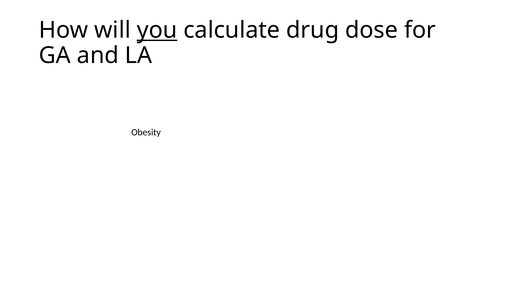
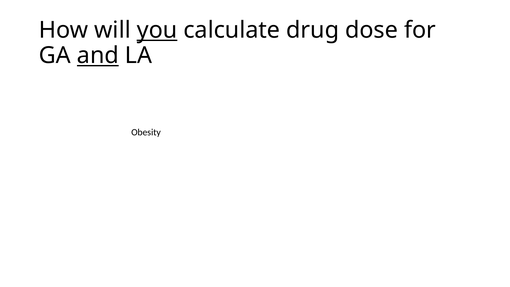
and underline: none -> present (98, 55)
